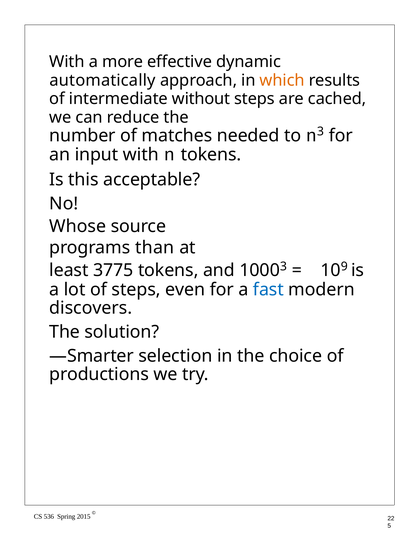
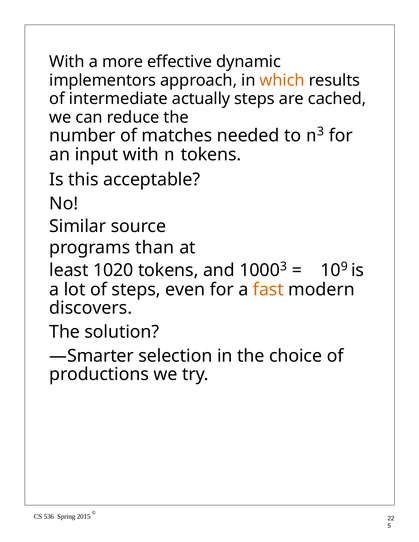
automatically: automatically -> implementors (103, 80)
without: without -> actually (201, 99)
Whose: Whose -> Similar (78, 226)
3775: 3775 -> 1020 (113, 271)
fast colour: blue -> orange (268, 290)
